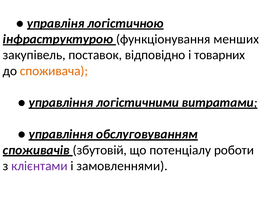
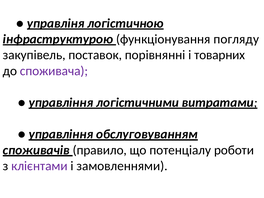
менших: менших -> погляду (236, 39)
відповідно: відповідно -> порівнянні (155, 55)
споживача colour: orange -> purple (54, 71)
збутовій: збутовій -> правило (100, 150)
